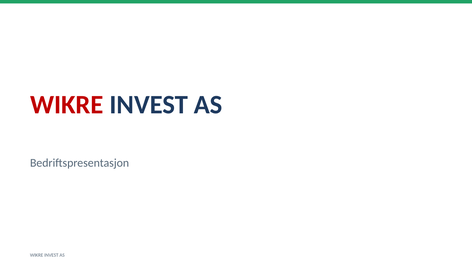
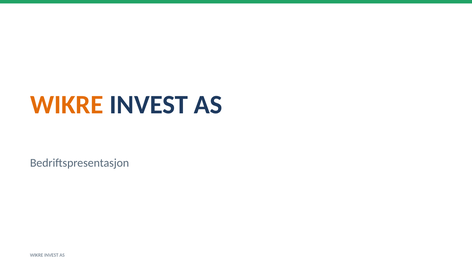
WIKRE colour: red -> orange (67, 105)
